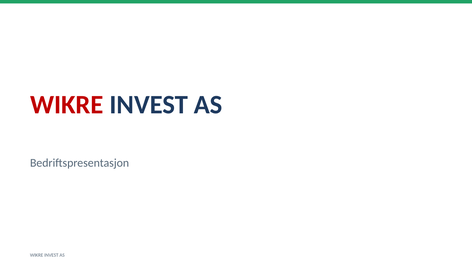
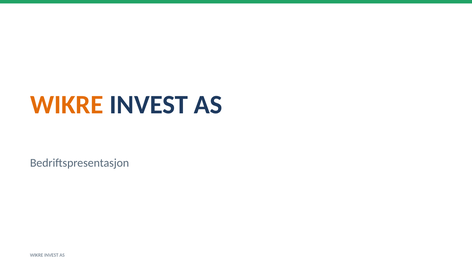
WIKRE colour: red -> orange (67, 105)
